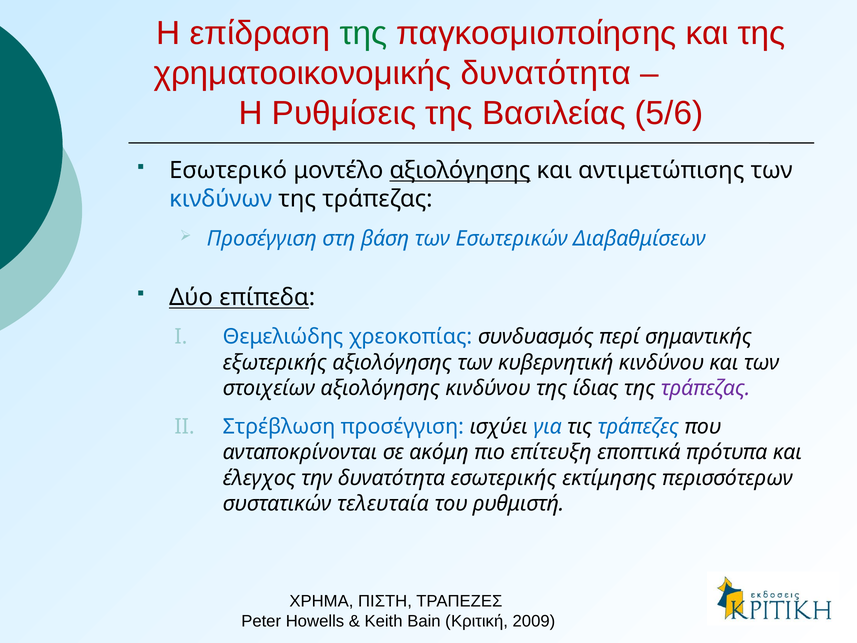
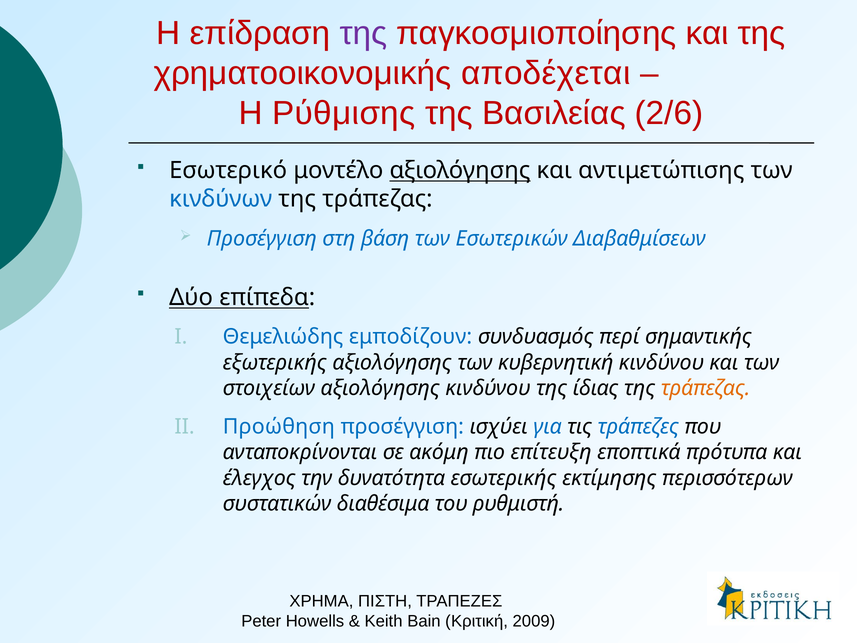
της colour: green -> purple (363, 33)
χρηματοοικονομικής δυνατότητα: δυνατότητα -> αποδέχεται (546, 73)
Ρυθμίσεις: Ρυθμίσεις -> Ρύθμισης (344, 113)
5/6: 5/6 -> 2/6 (669, 113)
χρεοκοπίας: χρεοκοπίας -> εμποδίζουν (411, 337)
τράπεζας colour: purple -> orange (706, 388)
Στρέβλωση: Στρέβλωση -> Προώθηση (279, 426)
τελευταία: τελευταία -> διαθέσιμα (383, 503)
